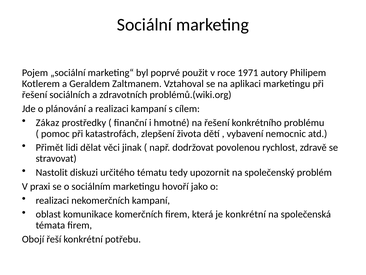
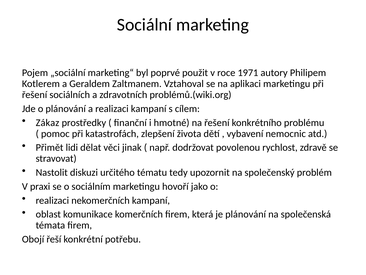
je konkrétní: konkrétní -> plánování (246, 214)
